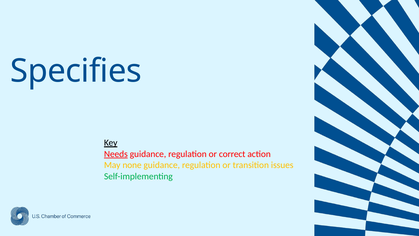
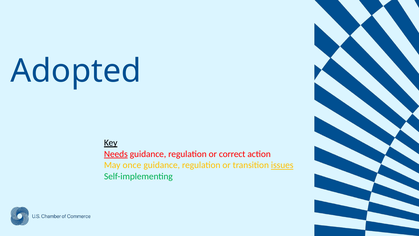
Specifies: Specifies -> Adopted (76, 71)
none: none -> once (132, 165)
issues underline: none -> present (282, 165)
